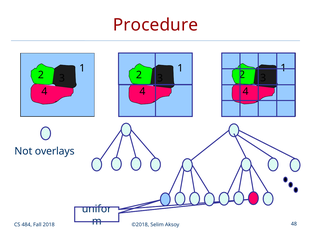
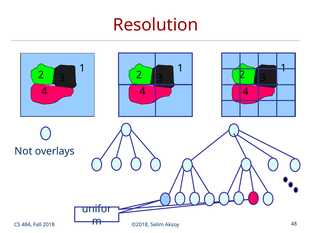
Procedure: Procedure -> Resolution (156, 25)
